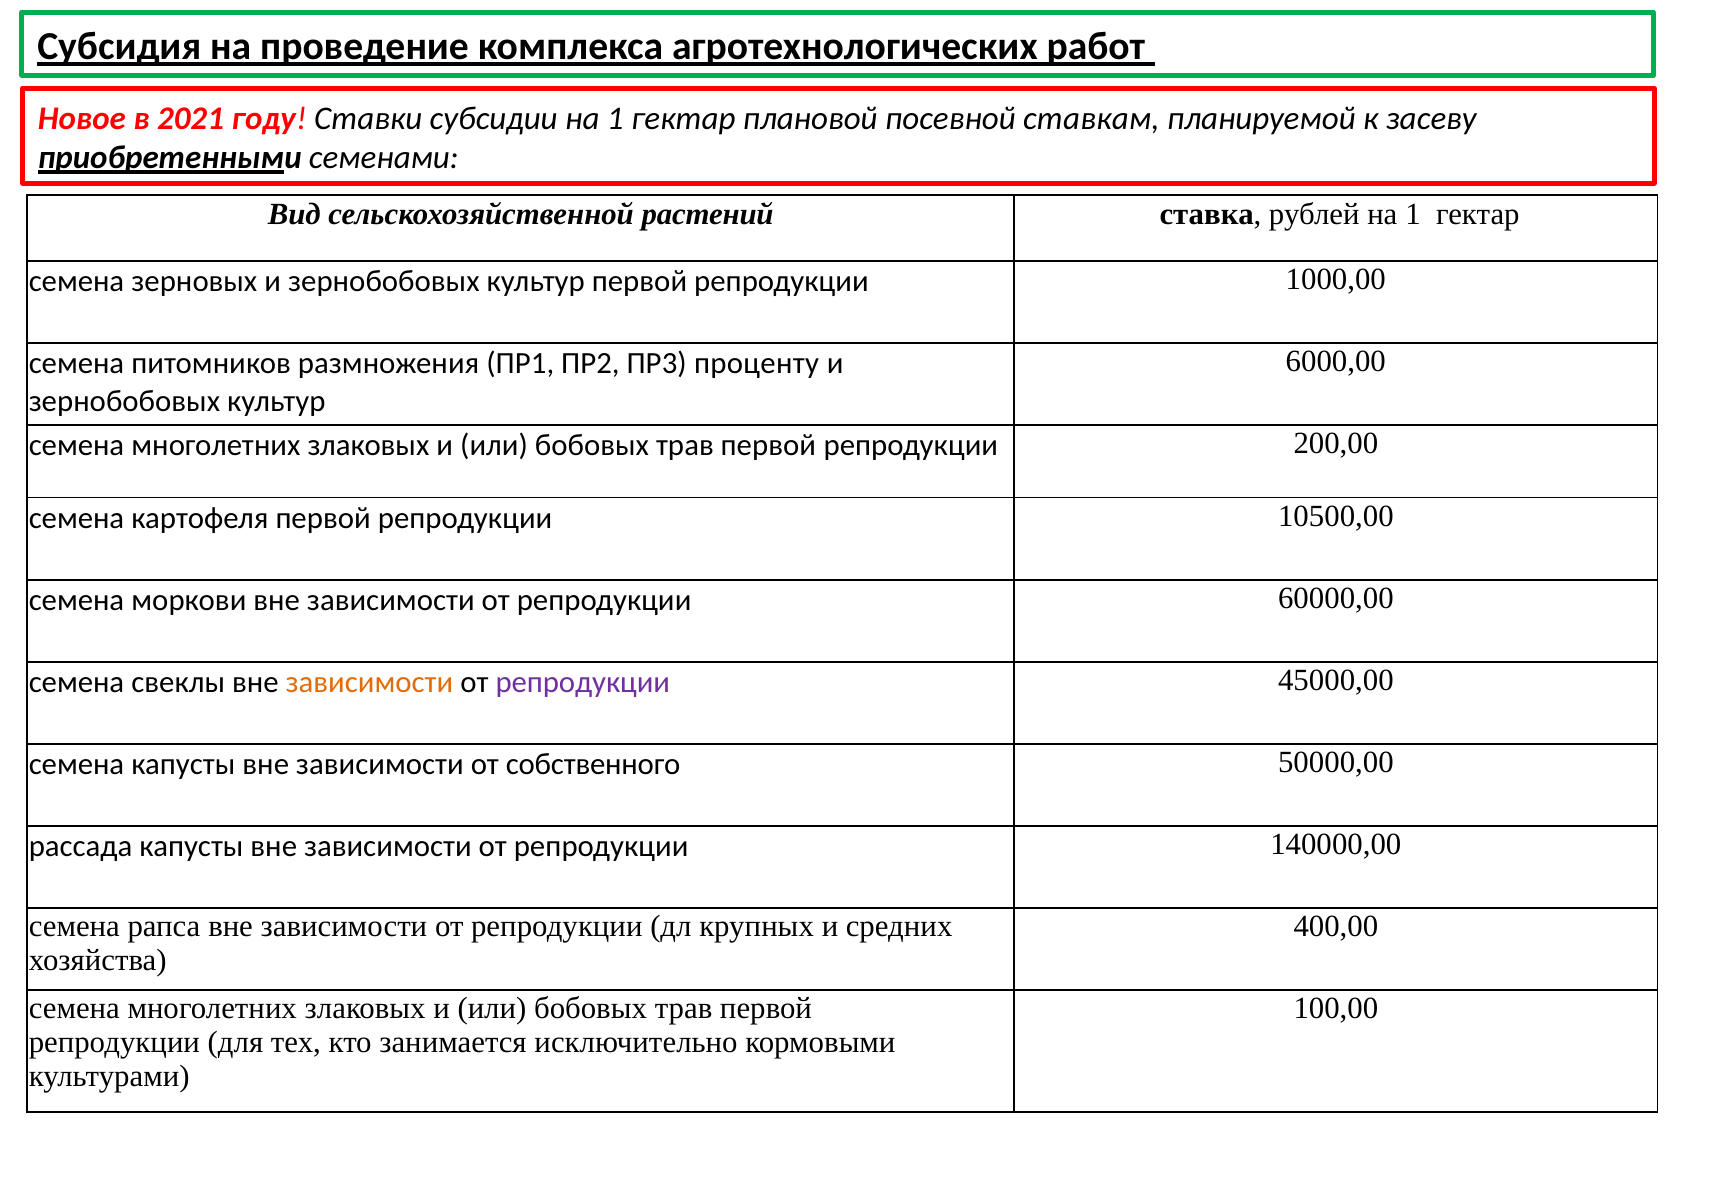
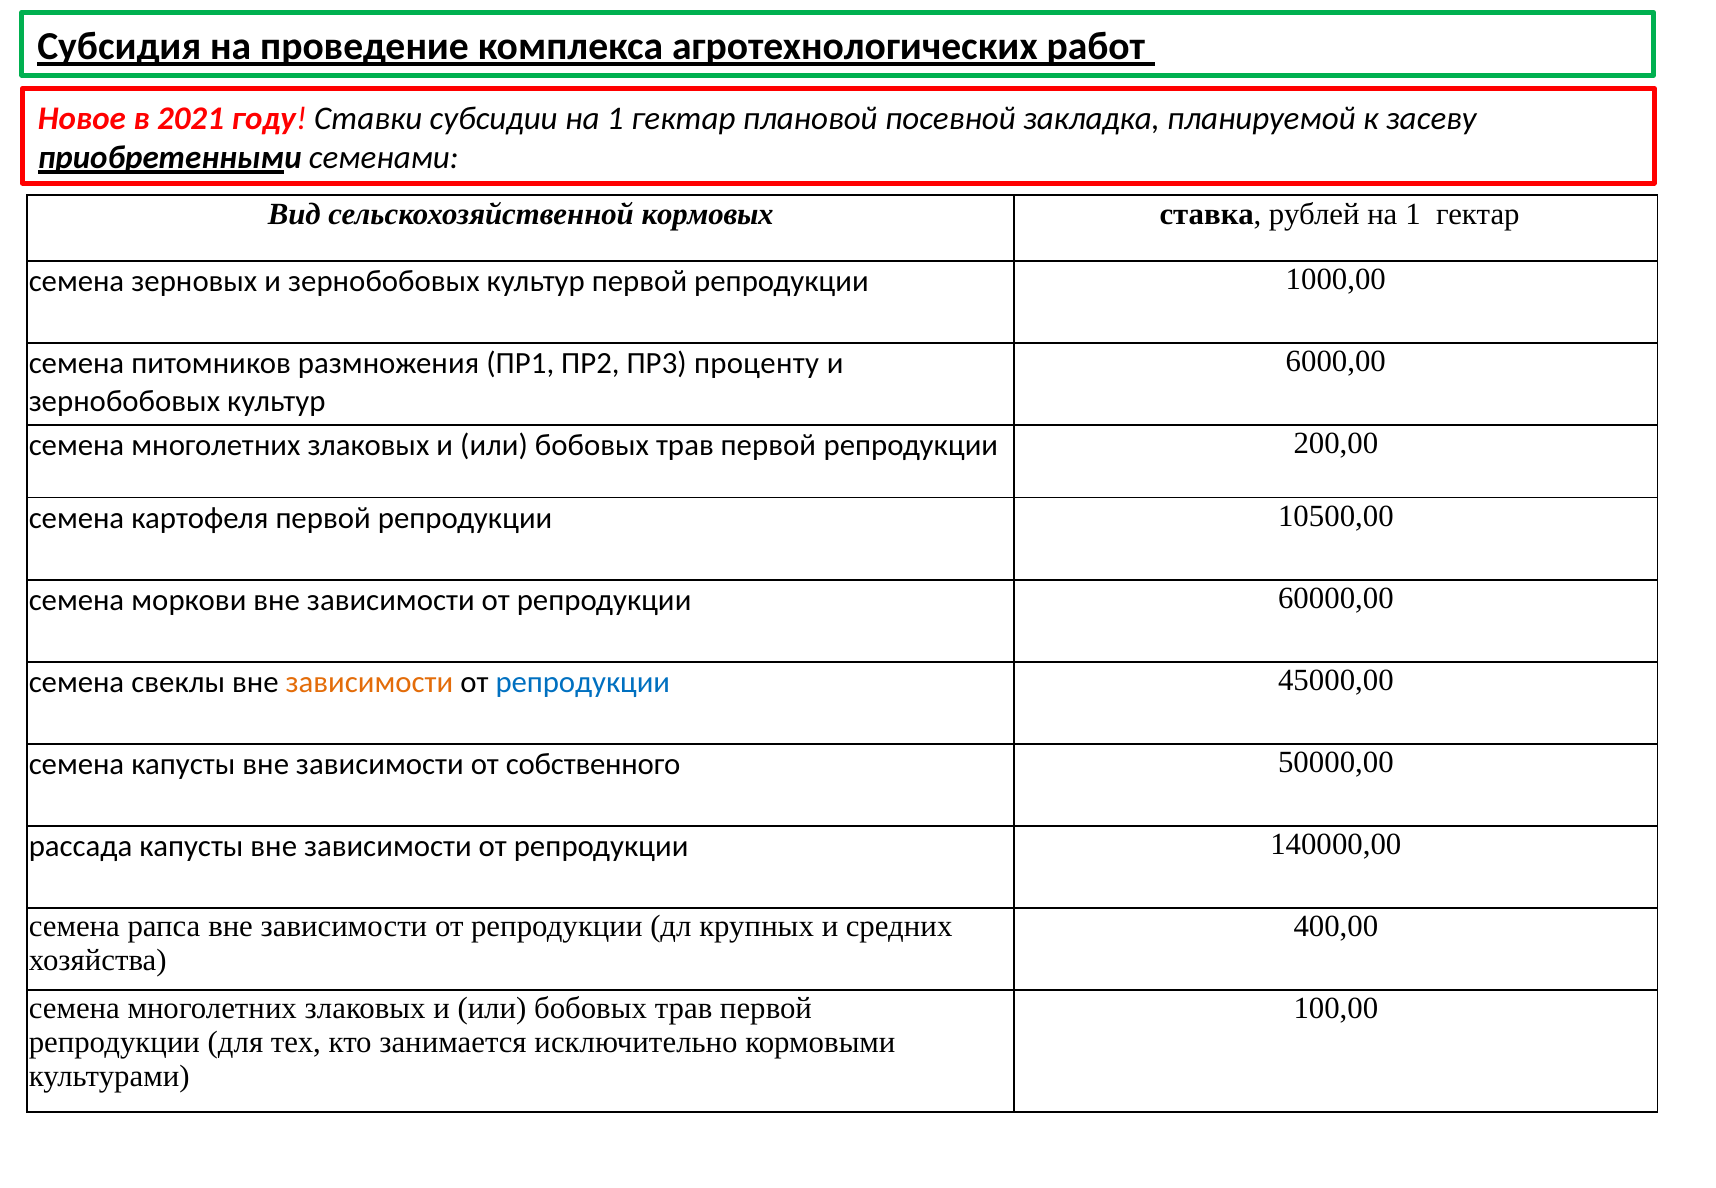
ставкам: ставкам -> закладка (1091, 118)
растений: растений -> кормовых (708, 214)
репродукции colour: purple -> blue (583, 682)
